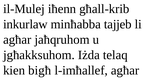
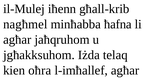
inkurlaw: inkurlaw -> nagħmel (25, 24)
tajjeb: tajjeb -> ħafna (118, 24)
bigħ: bigħ -> oħra (40, 70)
